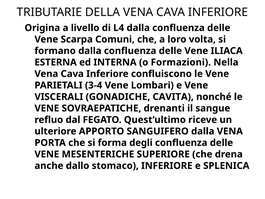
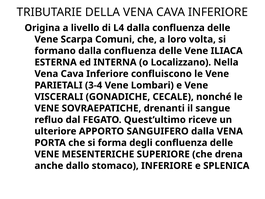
Formazioni: Formazioni -> Localizzano (181, 62)
CAVITA: CAVITA -> CECALE (173, 97)
